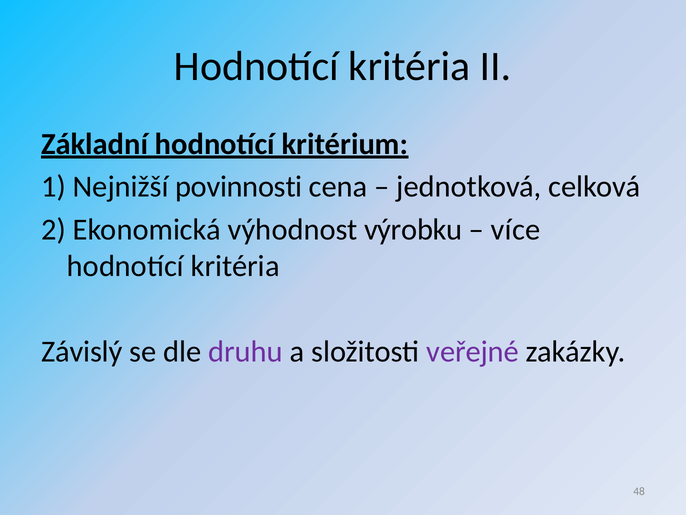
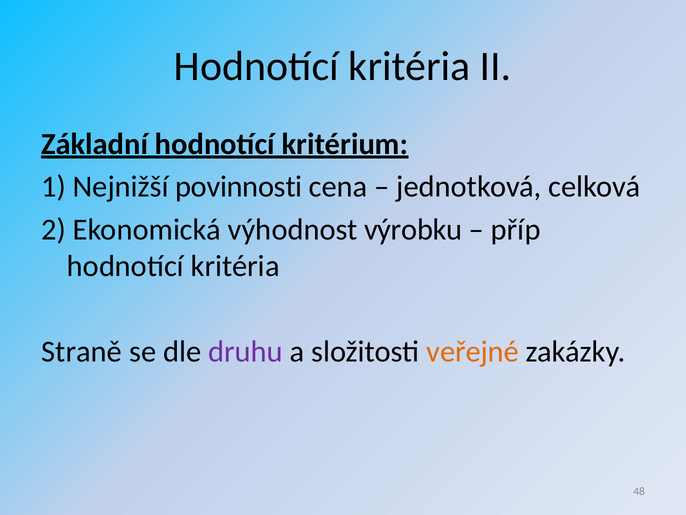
více: více -> příp (516, 229)
Závislý: Závislý -> Straně (82, 351)
veřejné colour: purple -> orange (473, 351)
